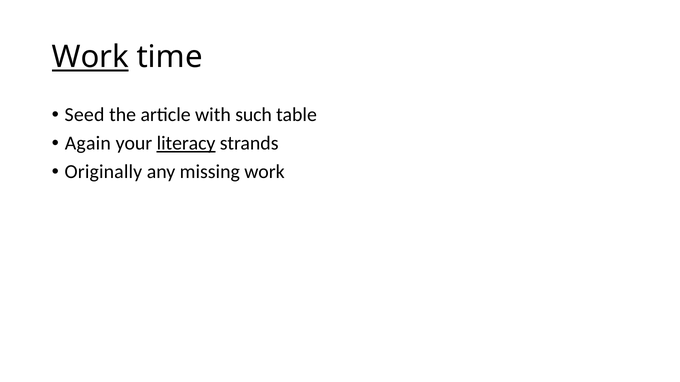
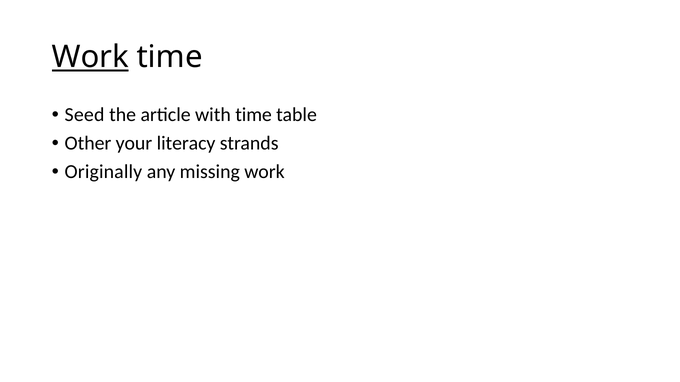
with such: such -> time (254, 115)
Again: Again -> Other (88, 143)
literacy underline: present -> none (186, 143)
